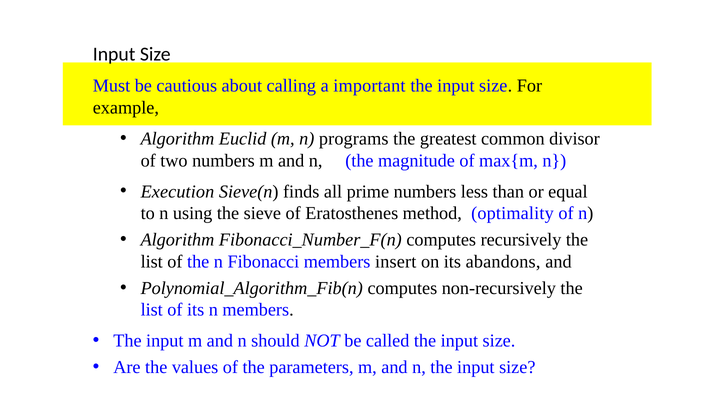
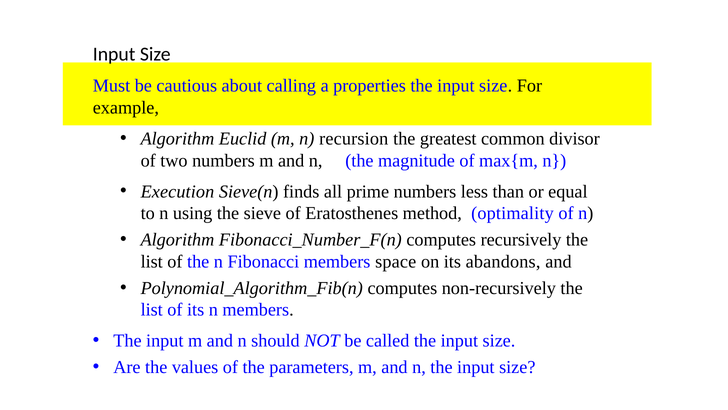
important: important -> properties (370, 86)
programs: programs -> recursion (354, 138)
insert: insert -> space (396, 261)
